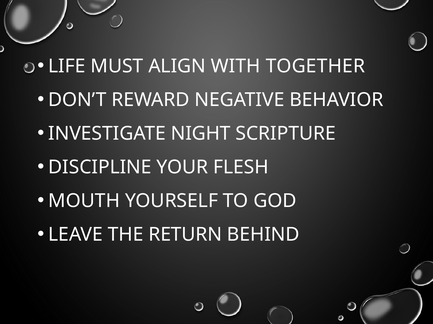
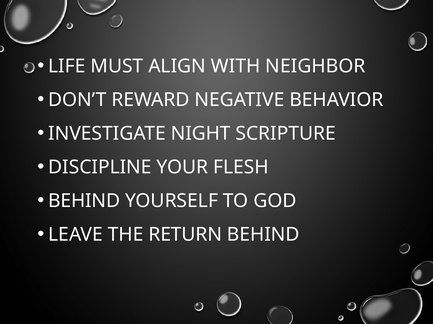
TOGETHER: TOGETHER -> NEIGHBOR (315, 66)
MOUTH: MOUTH -> BEHIND (84, 201)
